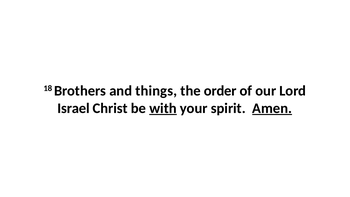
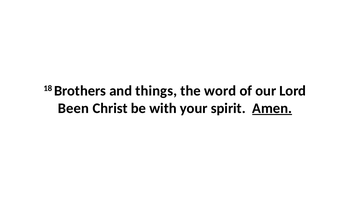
order: order -> word (220, 91)
Israel: Israel -> Been (73, 108)
with underline: present -> none (163, 108)
